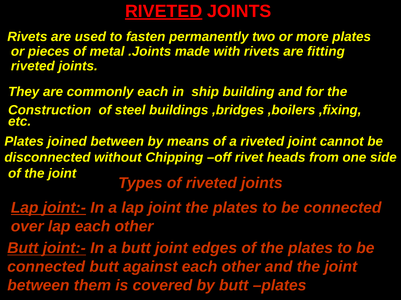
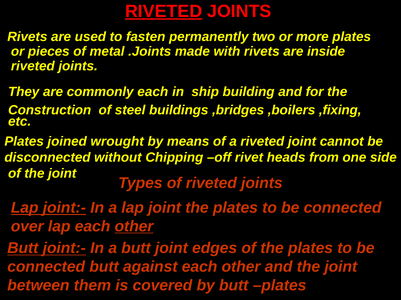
fitting: fitting -> inside (326, 51)
joined between: between -> wrought (117, 142)
other underline: none -> present (134, 227)
